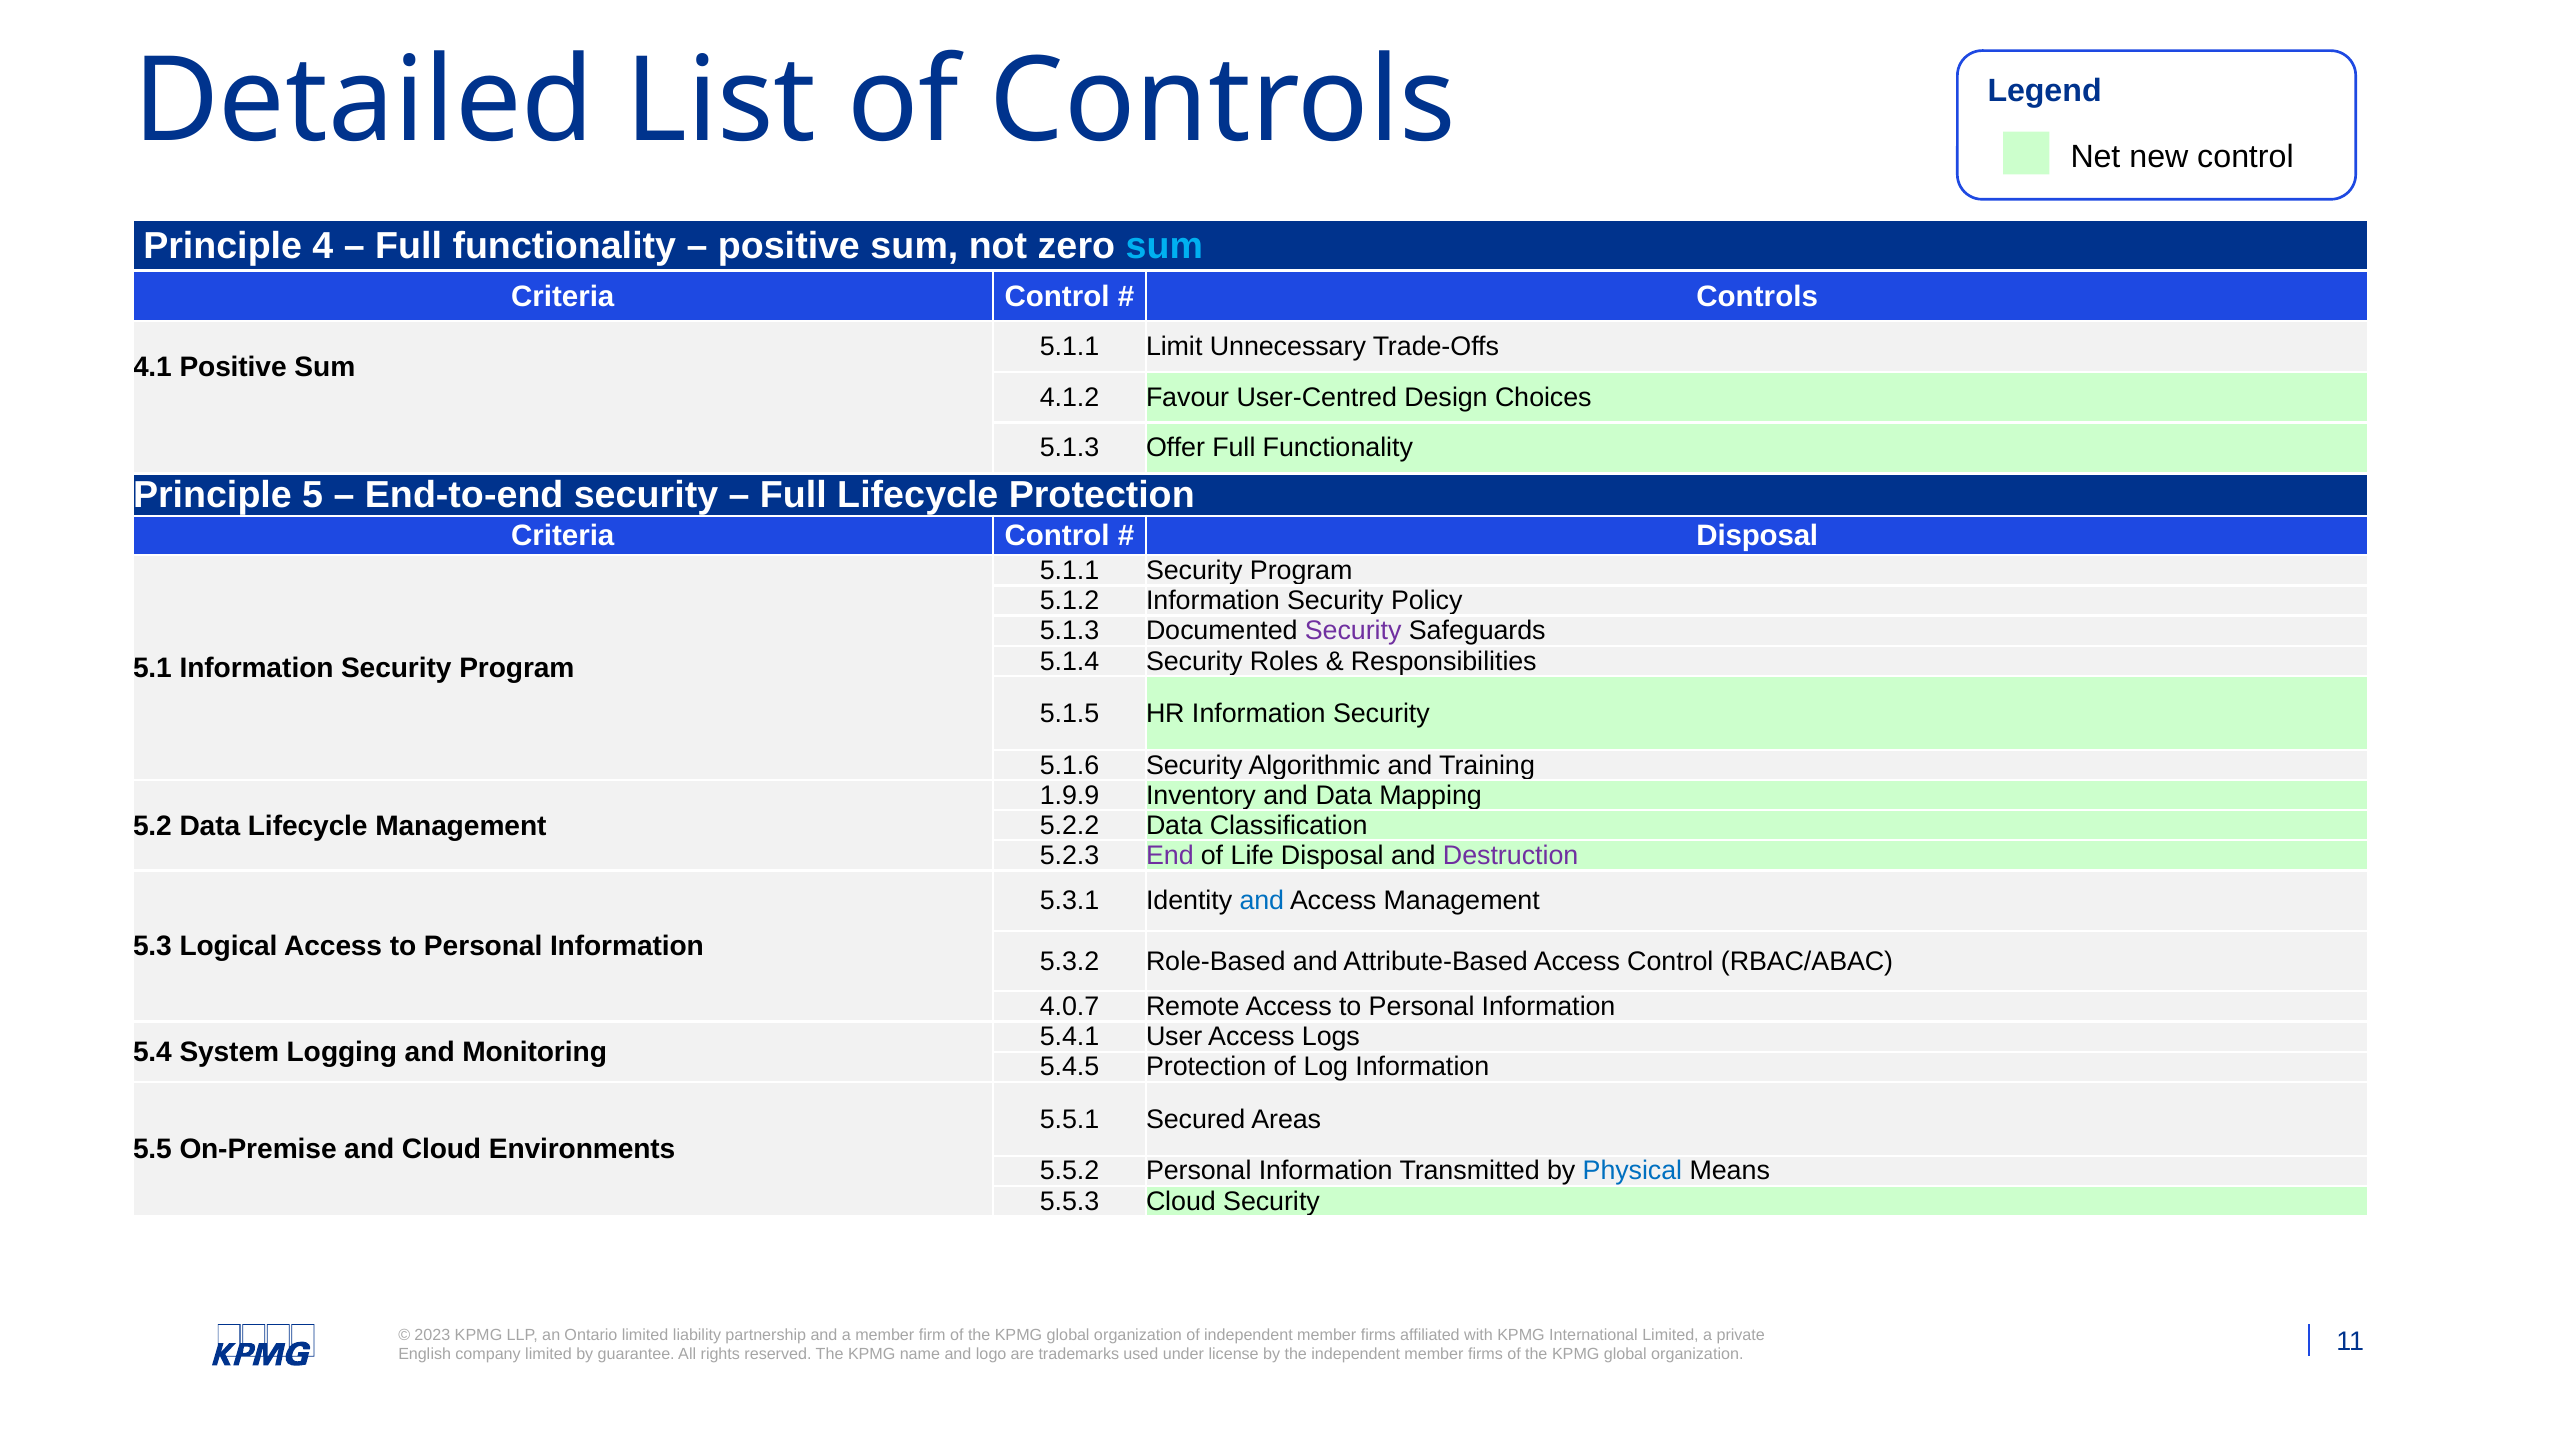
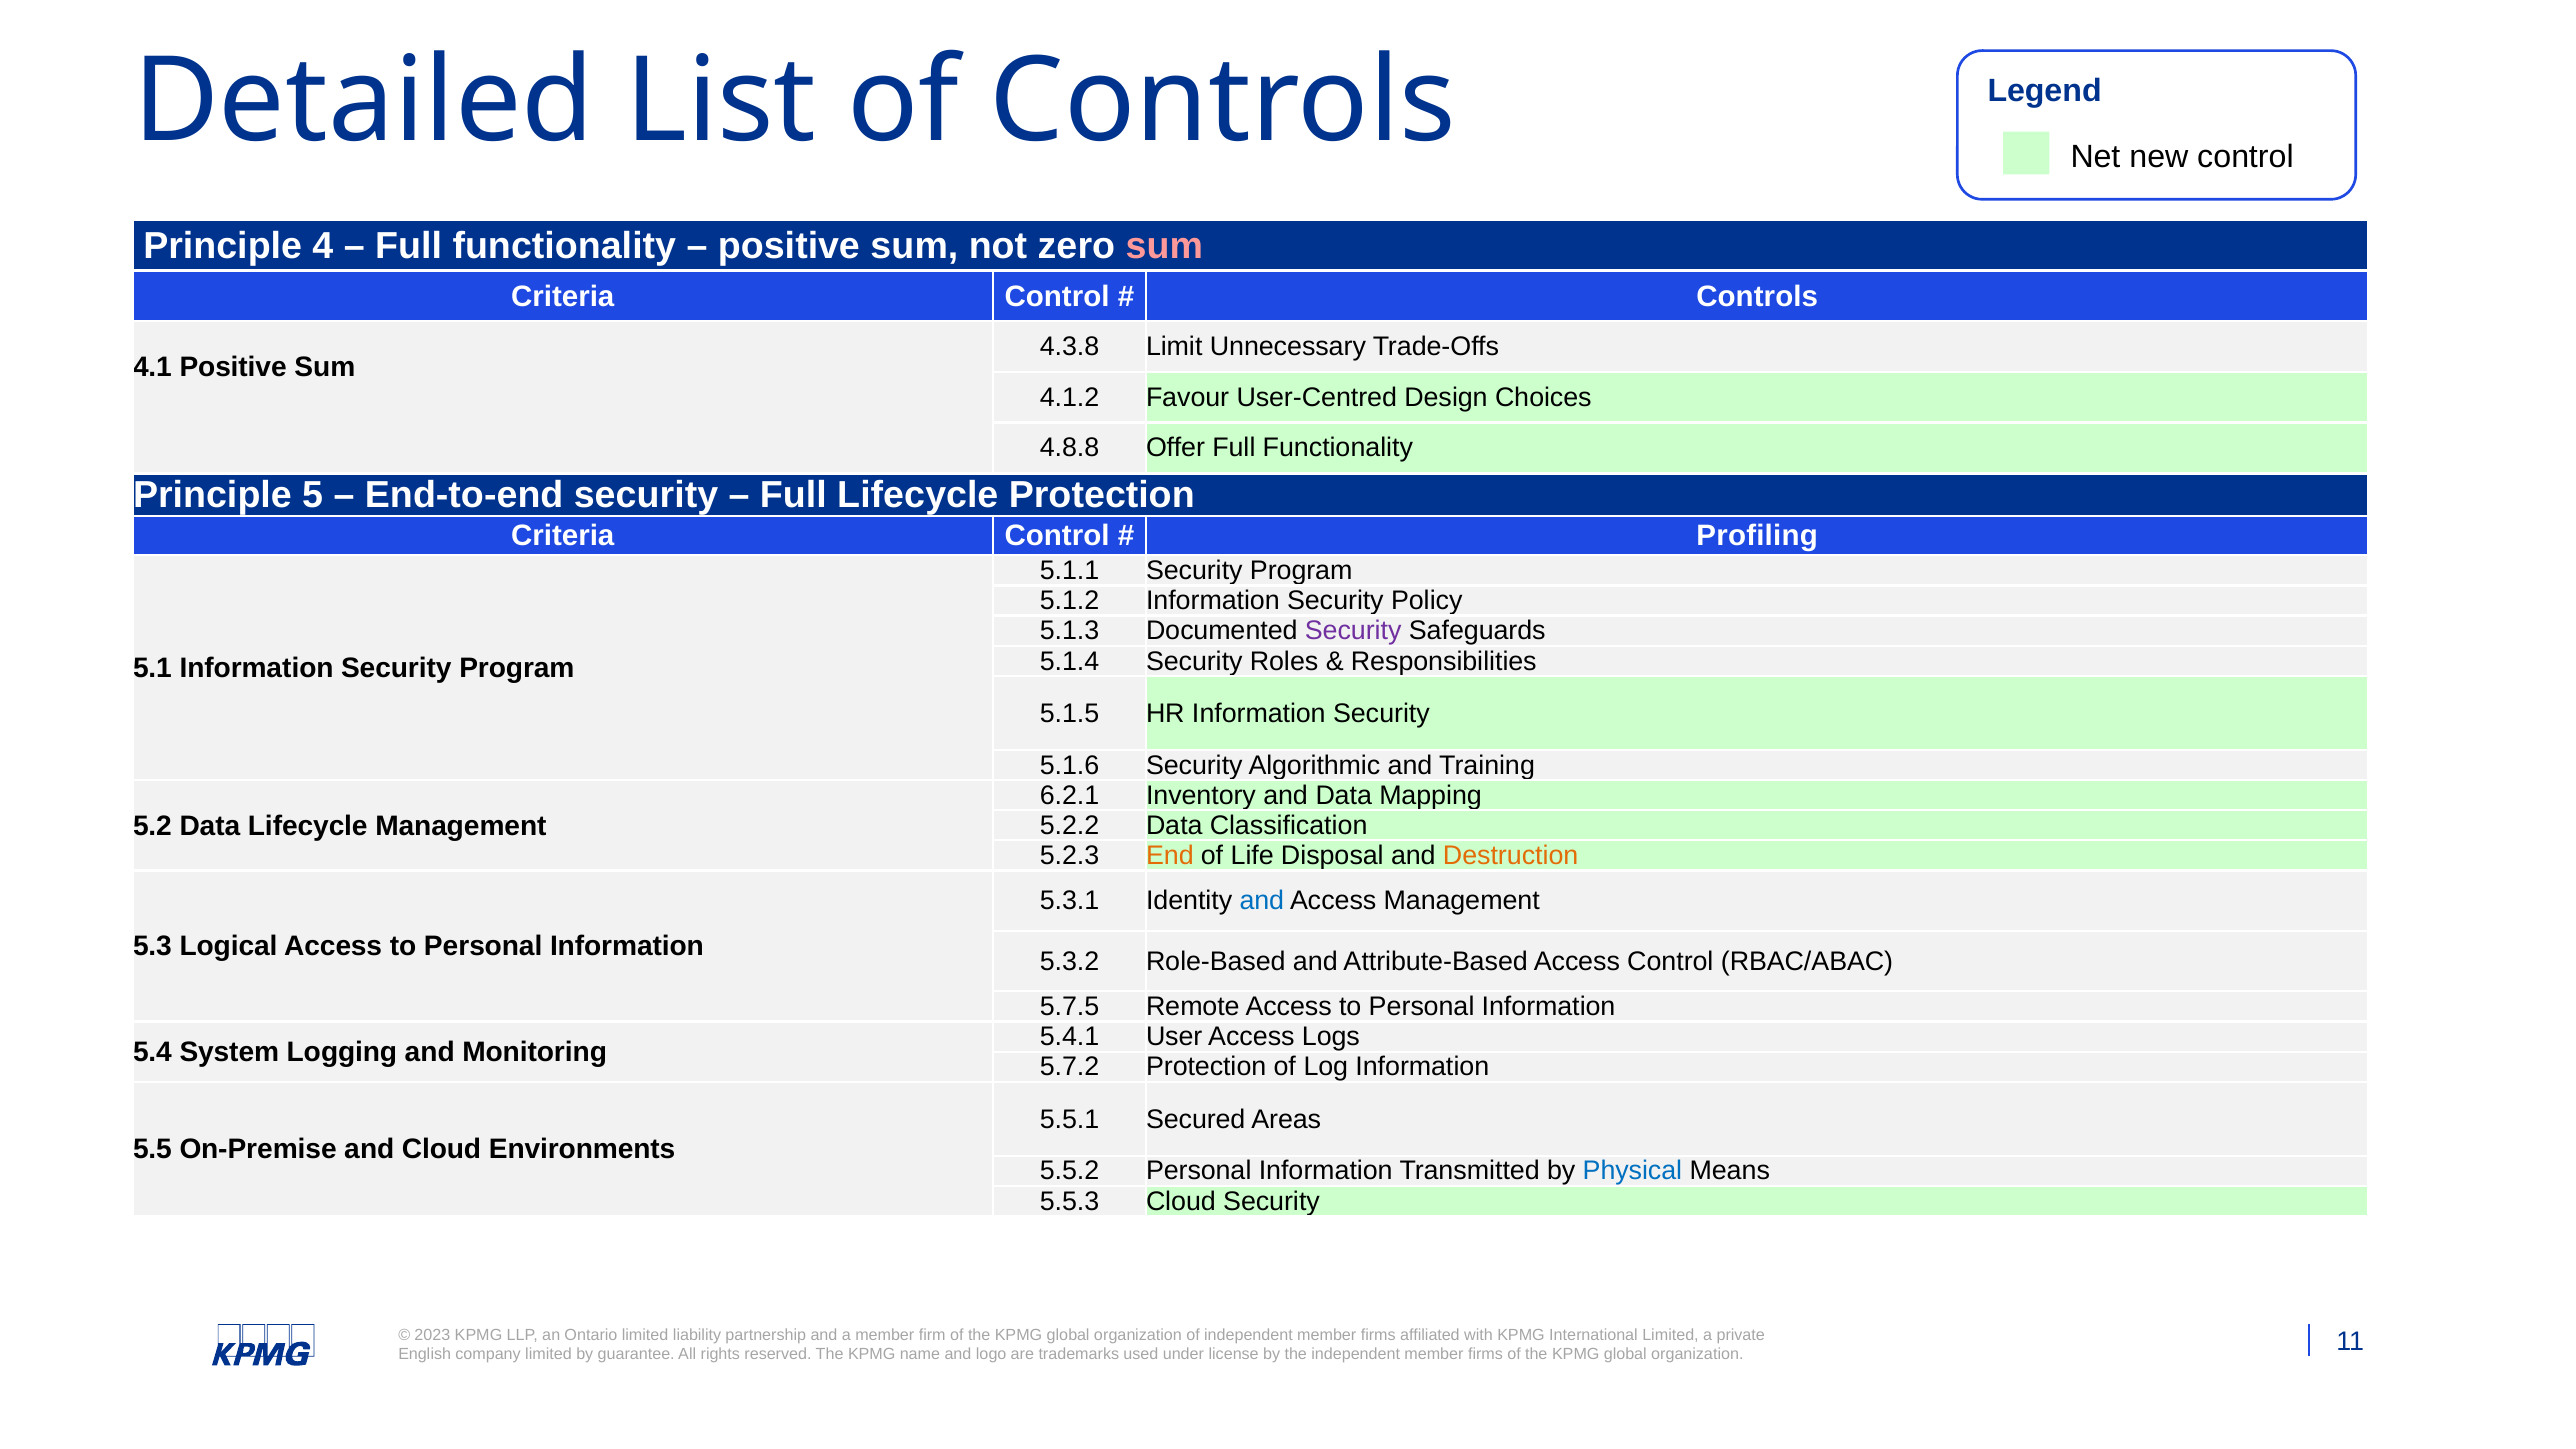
sum colour: light blue -> pink (1164, 246)
5.1.1: 5.1.1 -> 4.3.8 (1070, 347)
5.1.3: 5.1.3 -> 4.8.8 (1070, 448)
Disposal: Disposal -> Profiling (1757, 536)
1.9.9: 1.9.9 -> 6.2.1 (1070, 795)
End colour: purple -> orange (1170, 856)
Destruction colour: purple -> orange (1511, 856)
4.0.7: 4.0.7 -> 5.7.5 (1070, 1007)
5.4.5: 5.4.5 -> 5.7.2 (1070, 1067)
